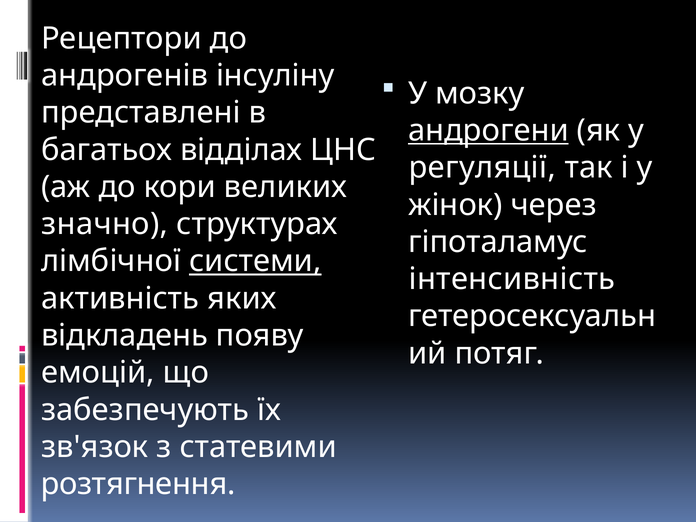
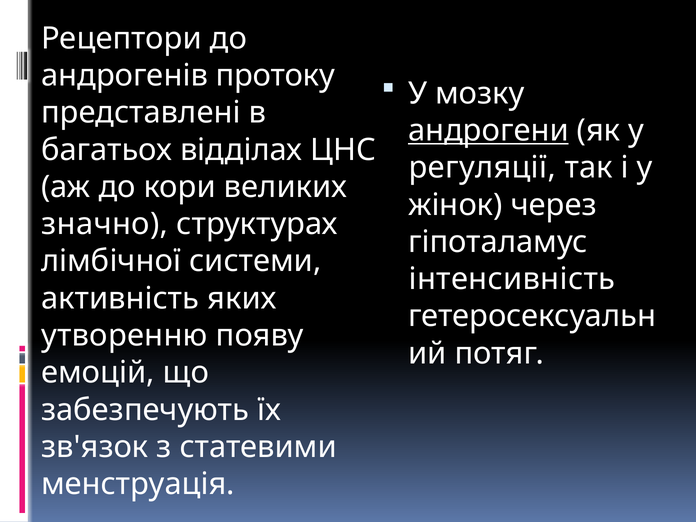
інсуліну: інсуліну -> протоку (275, 76)
системи underline: present -> none (255, 261)
відкладень: відкладень -> утворенню (124, 336)
розтягнення: розтягнення -> менструація (138, 484)
